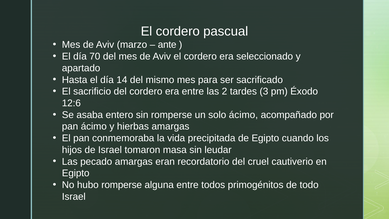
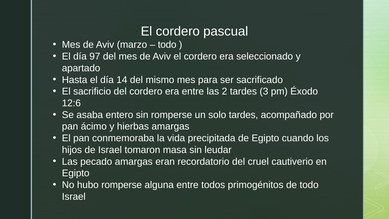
ante: ante -> todo (167, 45)
70: 70 -> 97 (95, 56)
solo ácimo: ácimo -> tardes (244, 115)
